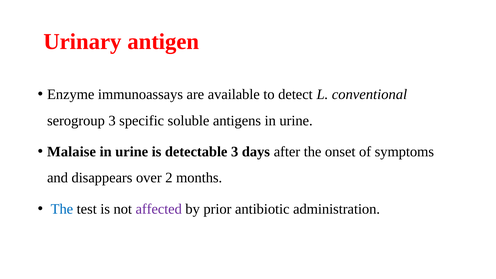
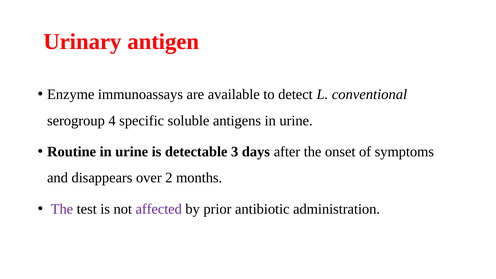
serogroup 3: 3 -> 4 (112, 121)
Malaise: Malaise -> Routine (72, 152)
The colour: blue -> purple (62, 209)
